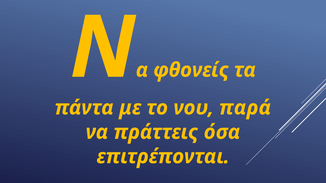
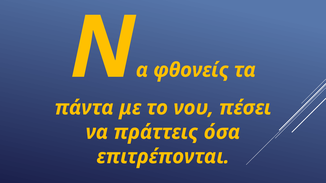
παρά: παρά -> πέσει (245, 108)
